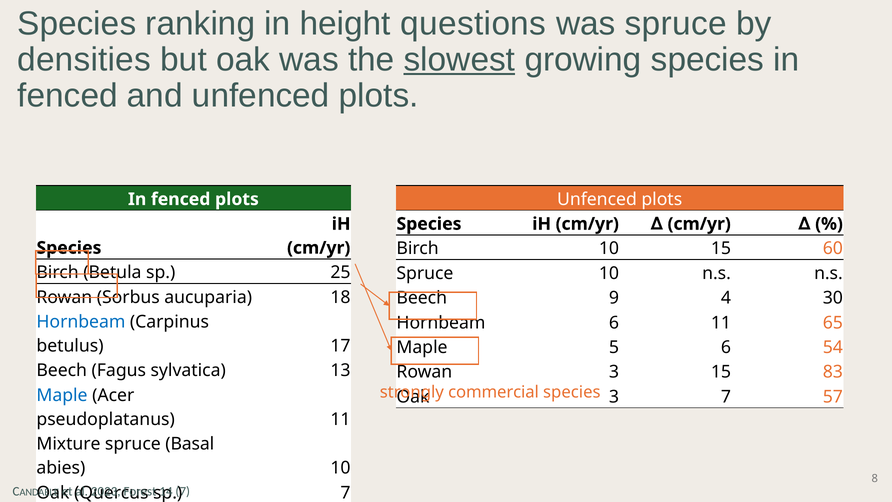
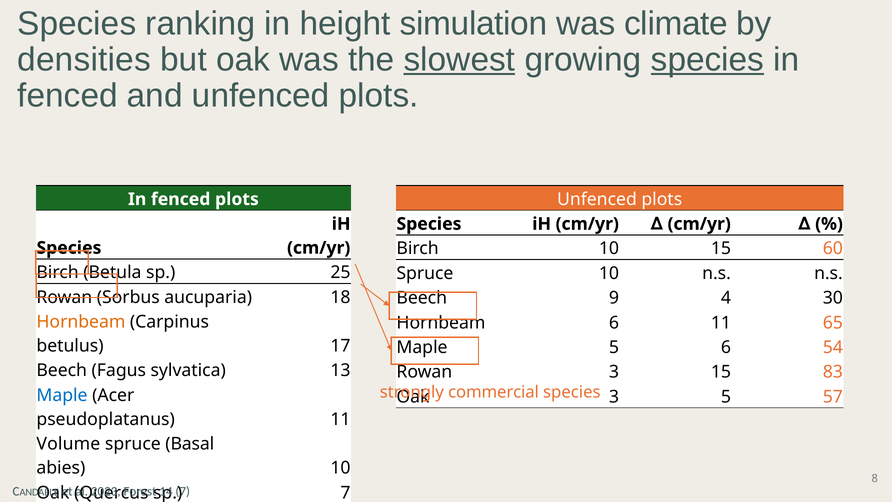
questions: questions -> simulation (474, 24)
was spruce: spruce -> climate (676, 24)
species underline: none -> present (708, 60)
Hornbeam colour: blue -> orange (81, 322)
3 7: 7 -> 5 (726, 397)
Mixture: Mixture -> Volume (68, 444)
